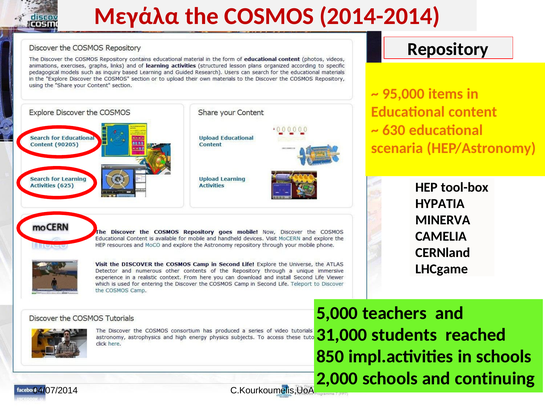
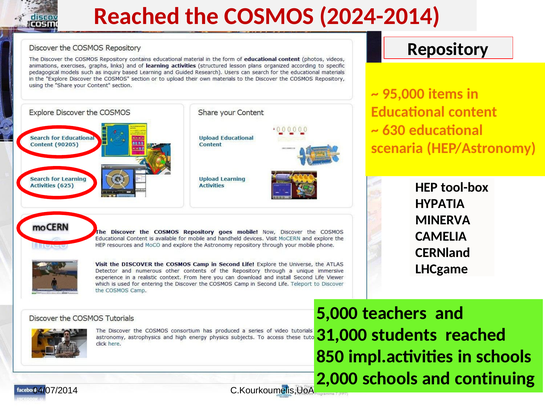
Μεγάλα: Μεγάλα -> Reached (137, 16)
2014-2014: 2014-2014 -> 2024-2014 (380, 16)
